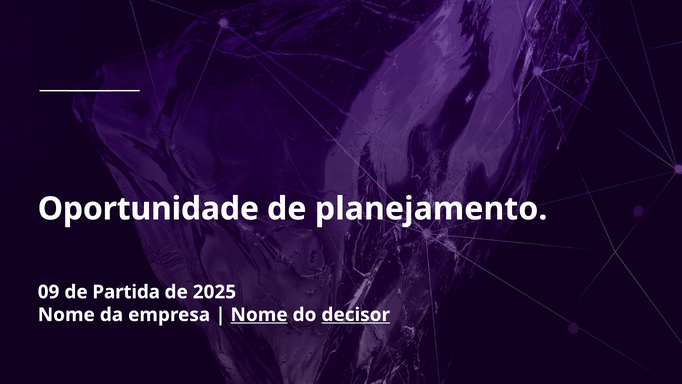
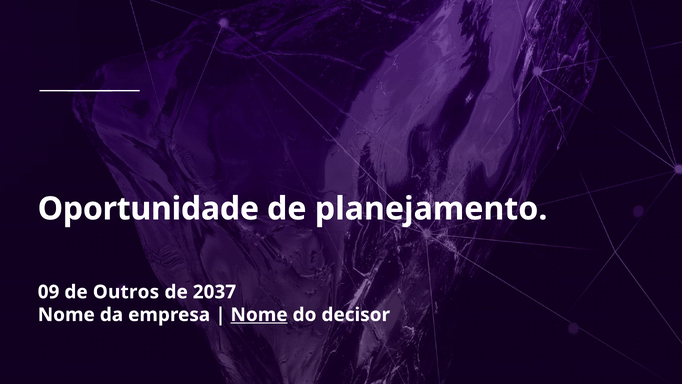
Partida: Partida -> Outros (126, 292)
2025: 2025 -> 2037 (214, 292)
decisor underline: present -> none (356, 314)
